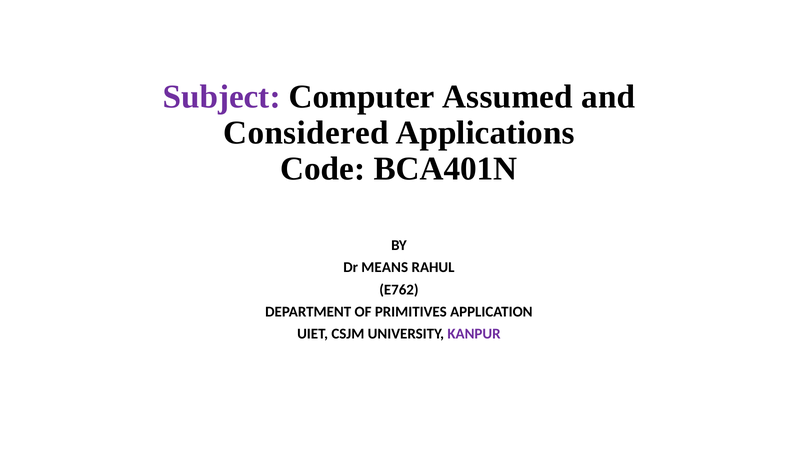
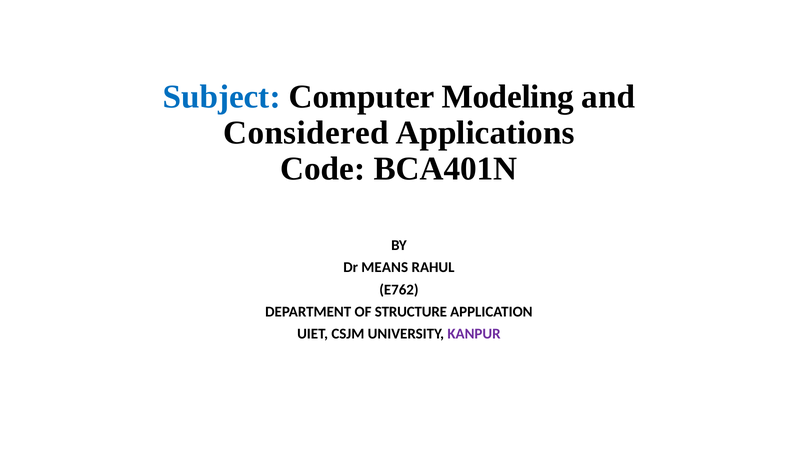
Subject colour: purple -> blue (222, 97)
Assumed: Assumed -> Modeling (508, 97)
PRIMITIVES: PRIMITIVES -> STRUCTURE (411, 311)
